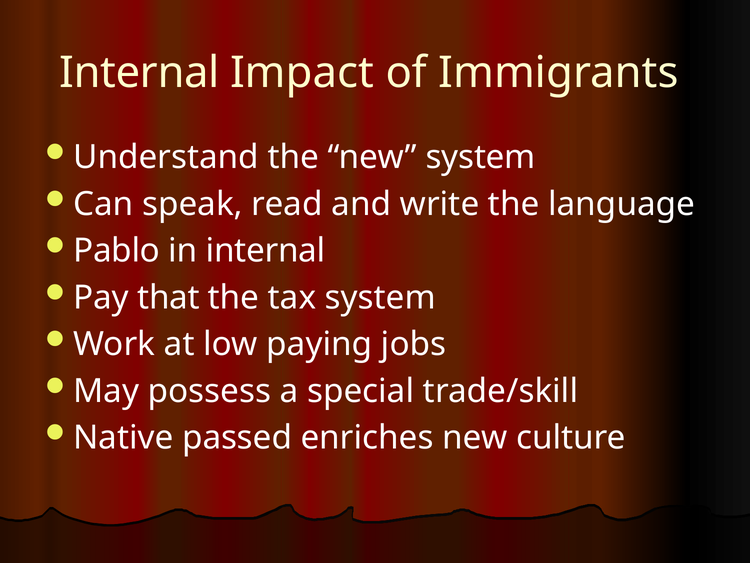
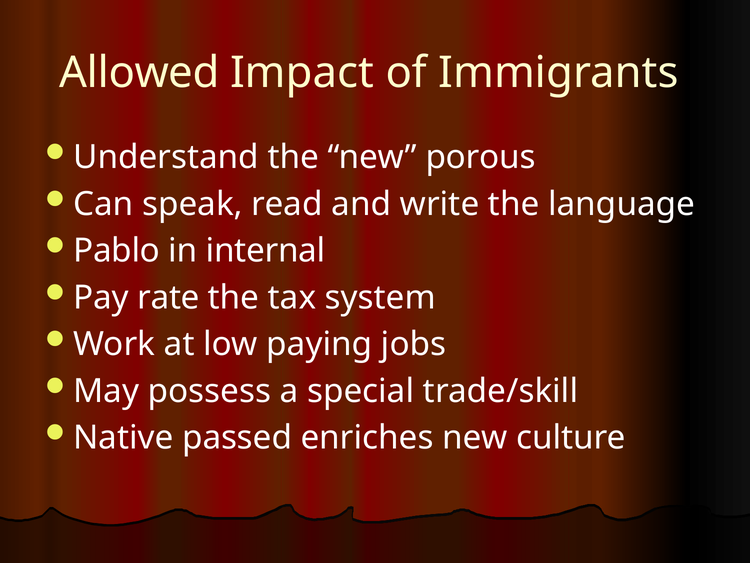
Internal: Internal -> Allowed (139, 73)
new system: system -> porous (481, 157)
that: that -> rate (168, 297)
